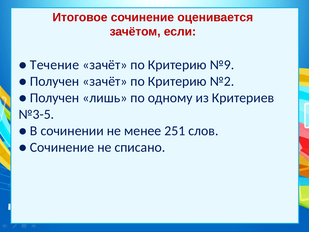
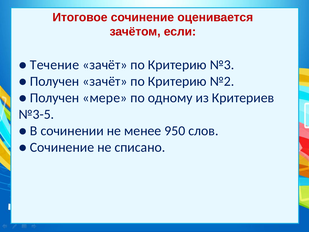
№9: №9 -> №3 (222, 65)
лишь: лишь -> мере (105, 98)
251: 251 -> 950 (175, 131)
